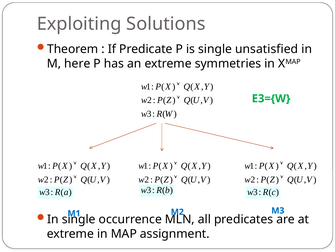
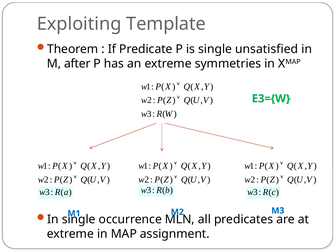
Solutions: Solutions -> Template (166, 24)
here: here -> after (77, 63)
